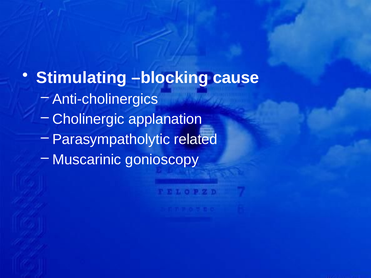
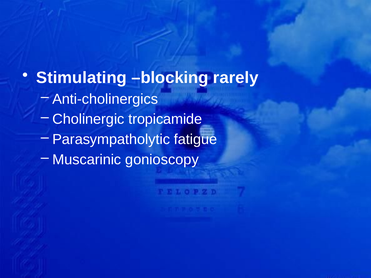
cause: cause -> rarely (236, 78)
applanation: applanation -> tropicamide (165, 119)
related: related -> fatigue (196, 140)
